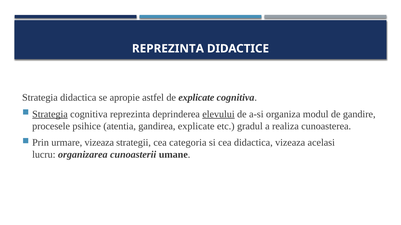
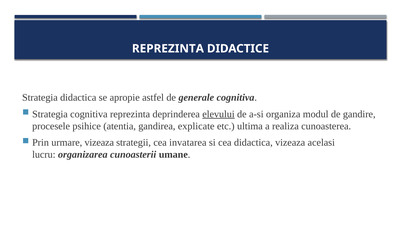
de explicate: explicate -> generale (196, 98)
Strategia underline: present -> none (50, 114)
gradul: gradul -> ultima (250, 126)
categoria: categoria -> invatarea (188, 143)
